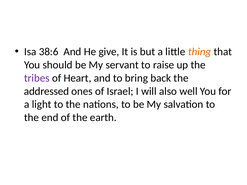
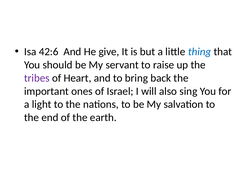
38:6: 38:6 -> 42:6 (49, 52)
thing colour: orange -> blue (200, 52)
addressed: addressed -> important (46, 91)
well: well -> sing (188, 91)
